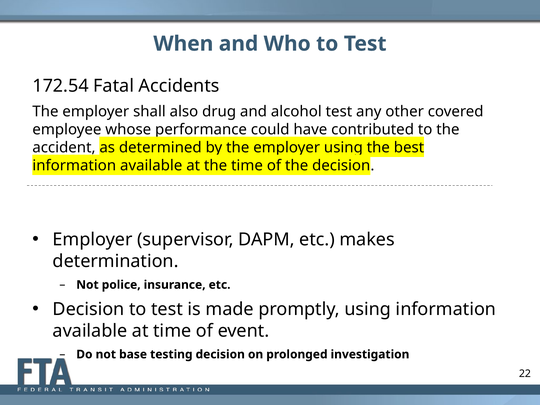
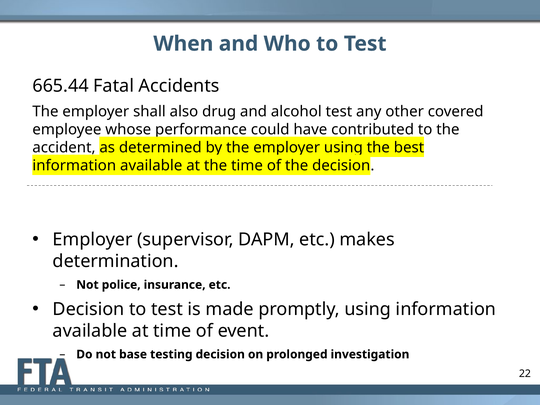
172.54: 172.54 -> 665.44 (61, 86)
